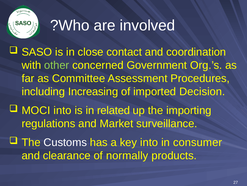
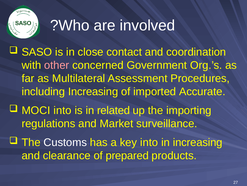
other colour: light green -> pink (57, 65)
Committee: Committee -> Multilateral (79, 78)
Decision: Decision -> Accurate (202, 91)
in consumer: consumer -> increasing (198, 142)
normally: normally -> prepared (127, 155)
